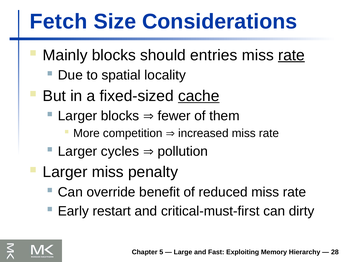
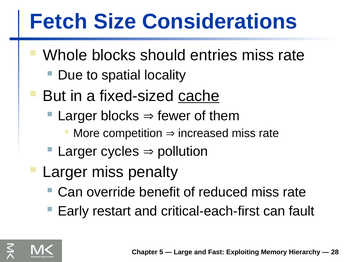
Mainly: Mainly -> Whole (65, 55)
rate underline: present -> none (291, 55)
critical-must-first: critical-must-first -> critical-each-first (210, 211)
dirty: dirty -> fault (302, 211)
